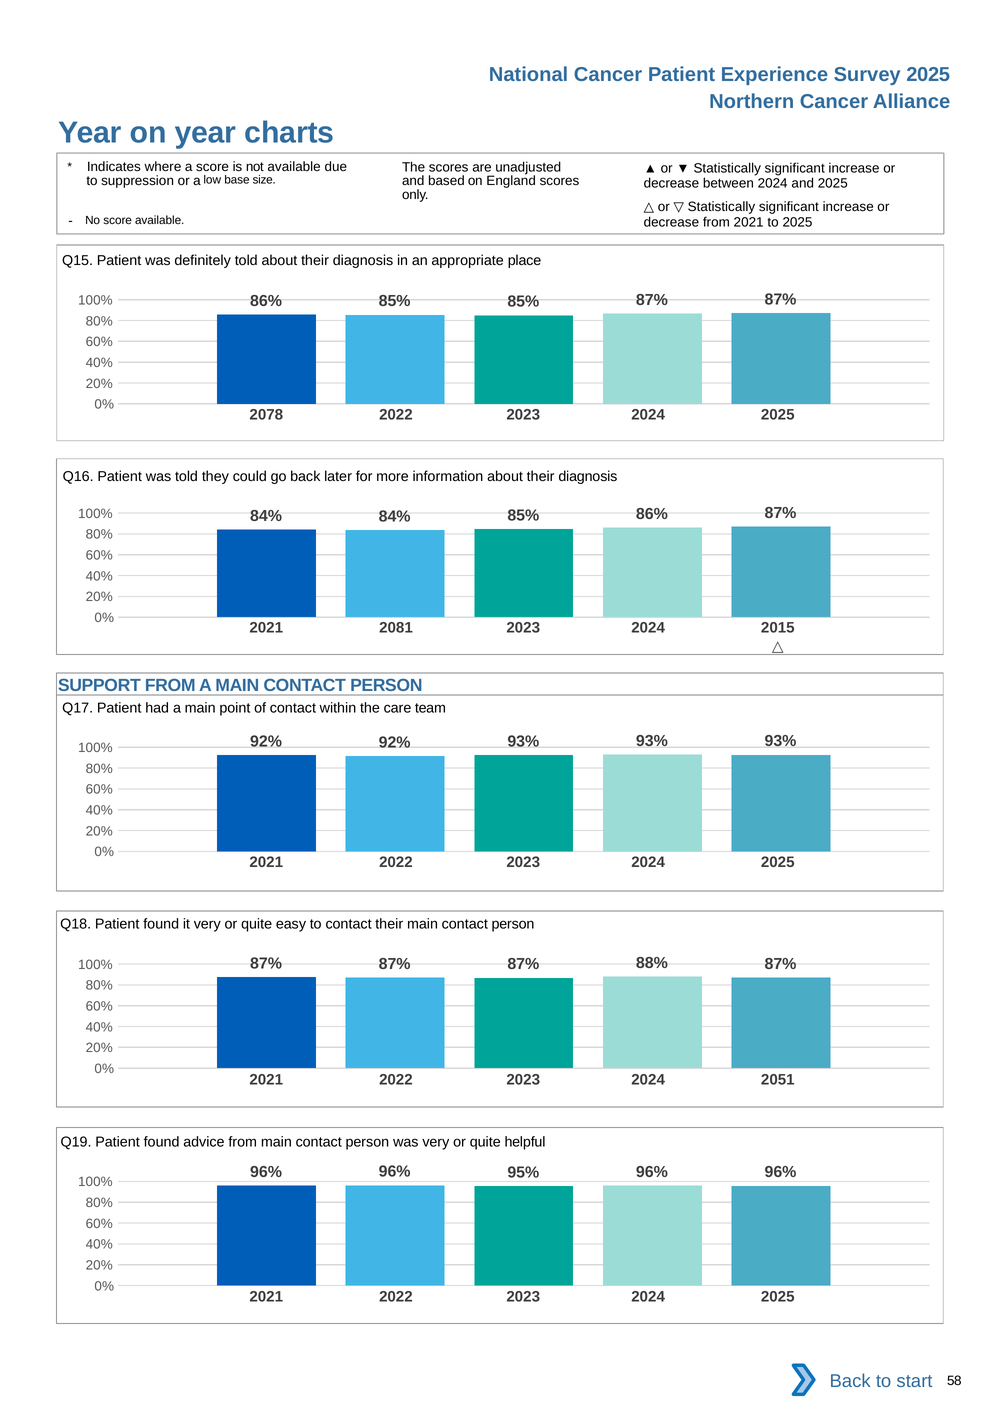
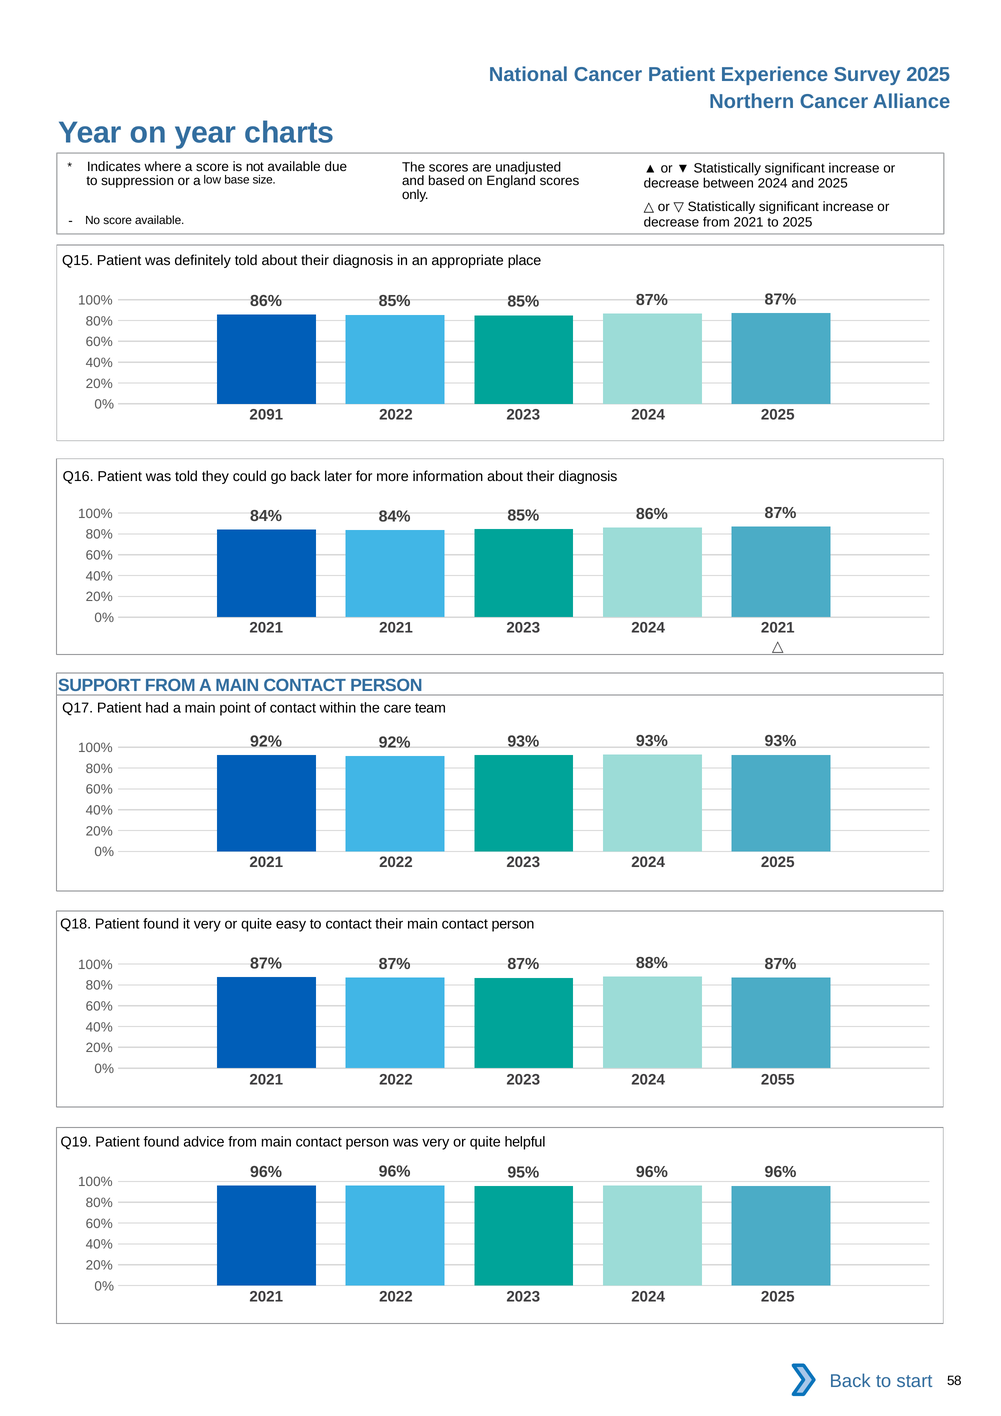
2078: 2078 -> 2091 (266, 415)
2021 2081: 2081 -> 2021 (396, 628)
2024 2015: 2015 -> 2021 (778, 628)
2051: 2051 -> 2055 (778, 1080)
